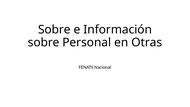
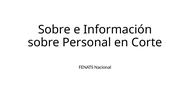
Otras: Otras -> Corte (147, 42)
